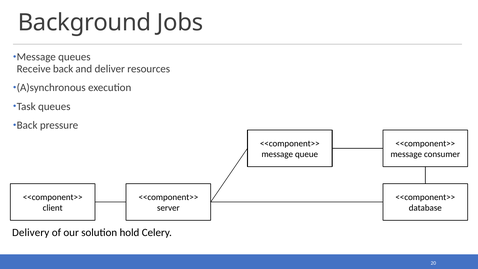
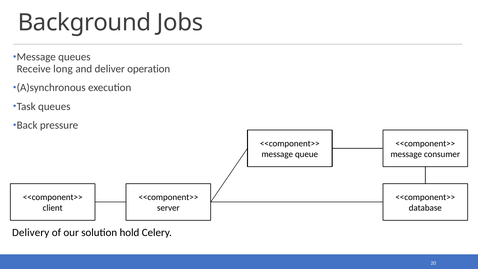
Receive back: back -> long (63, 69)
resources: resources -> operation (149, 69)
